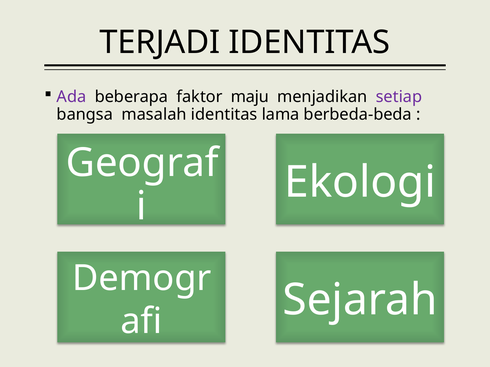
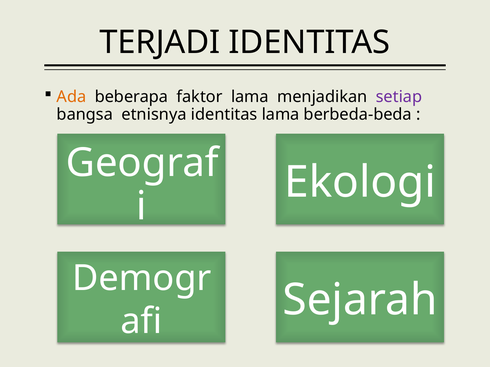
Ada colour: purple -> orange (71, 97)
faktor maju: maju -> lama (250, 97)
masalah: masalah -> etnisnya (154, 115)
